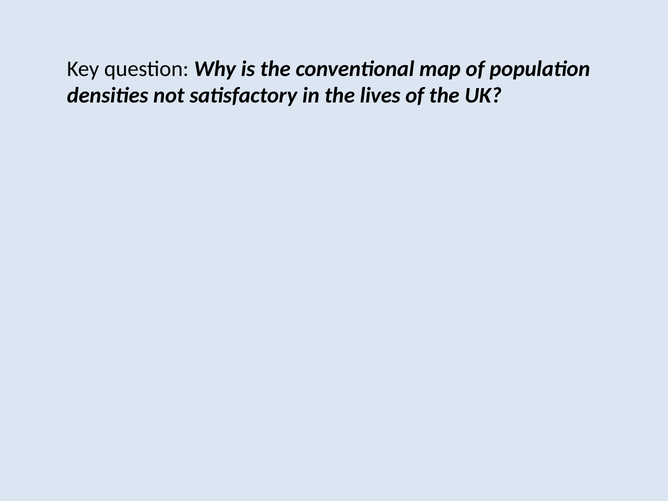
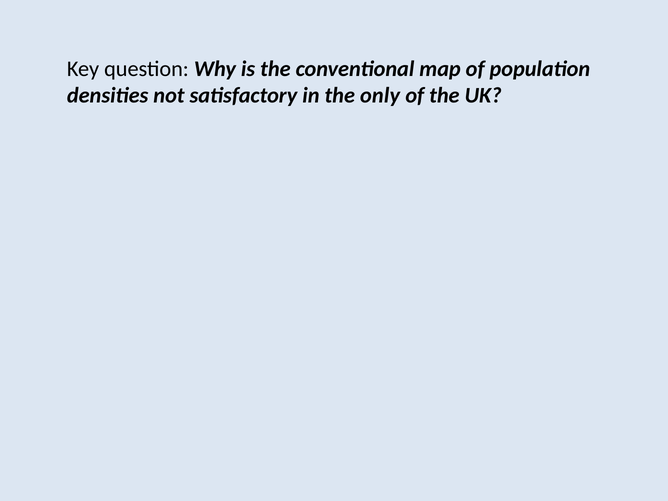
lives: lives -> only (380, 96)
